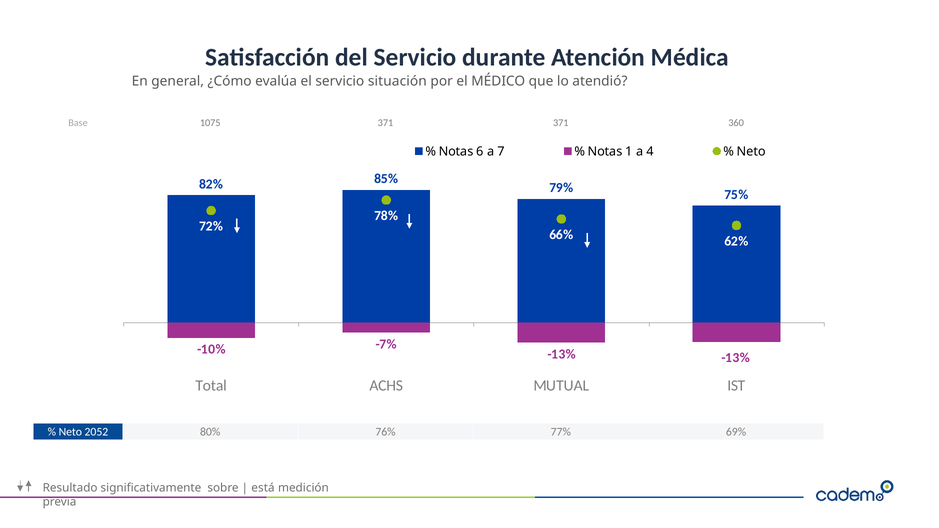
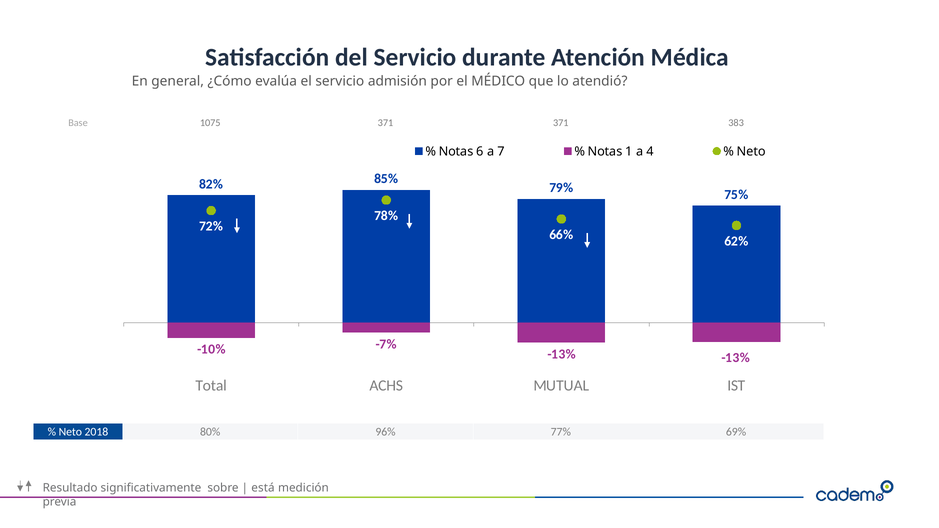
situación: situación -> admisión (397, 81)
360: 360 -> 383 (736, 123)
2052: 2052 -> 2018 (96, 432)
76%: 76% -> 96% (385, 432)
